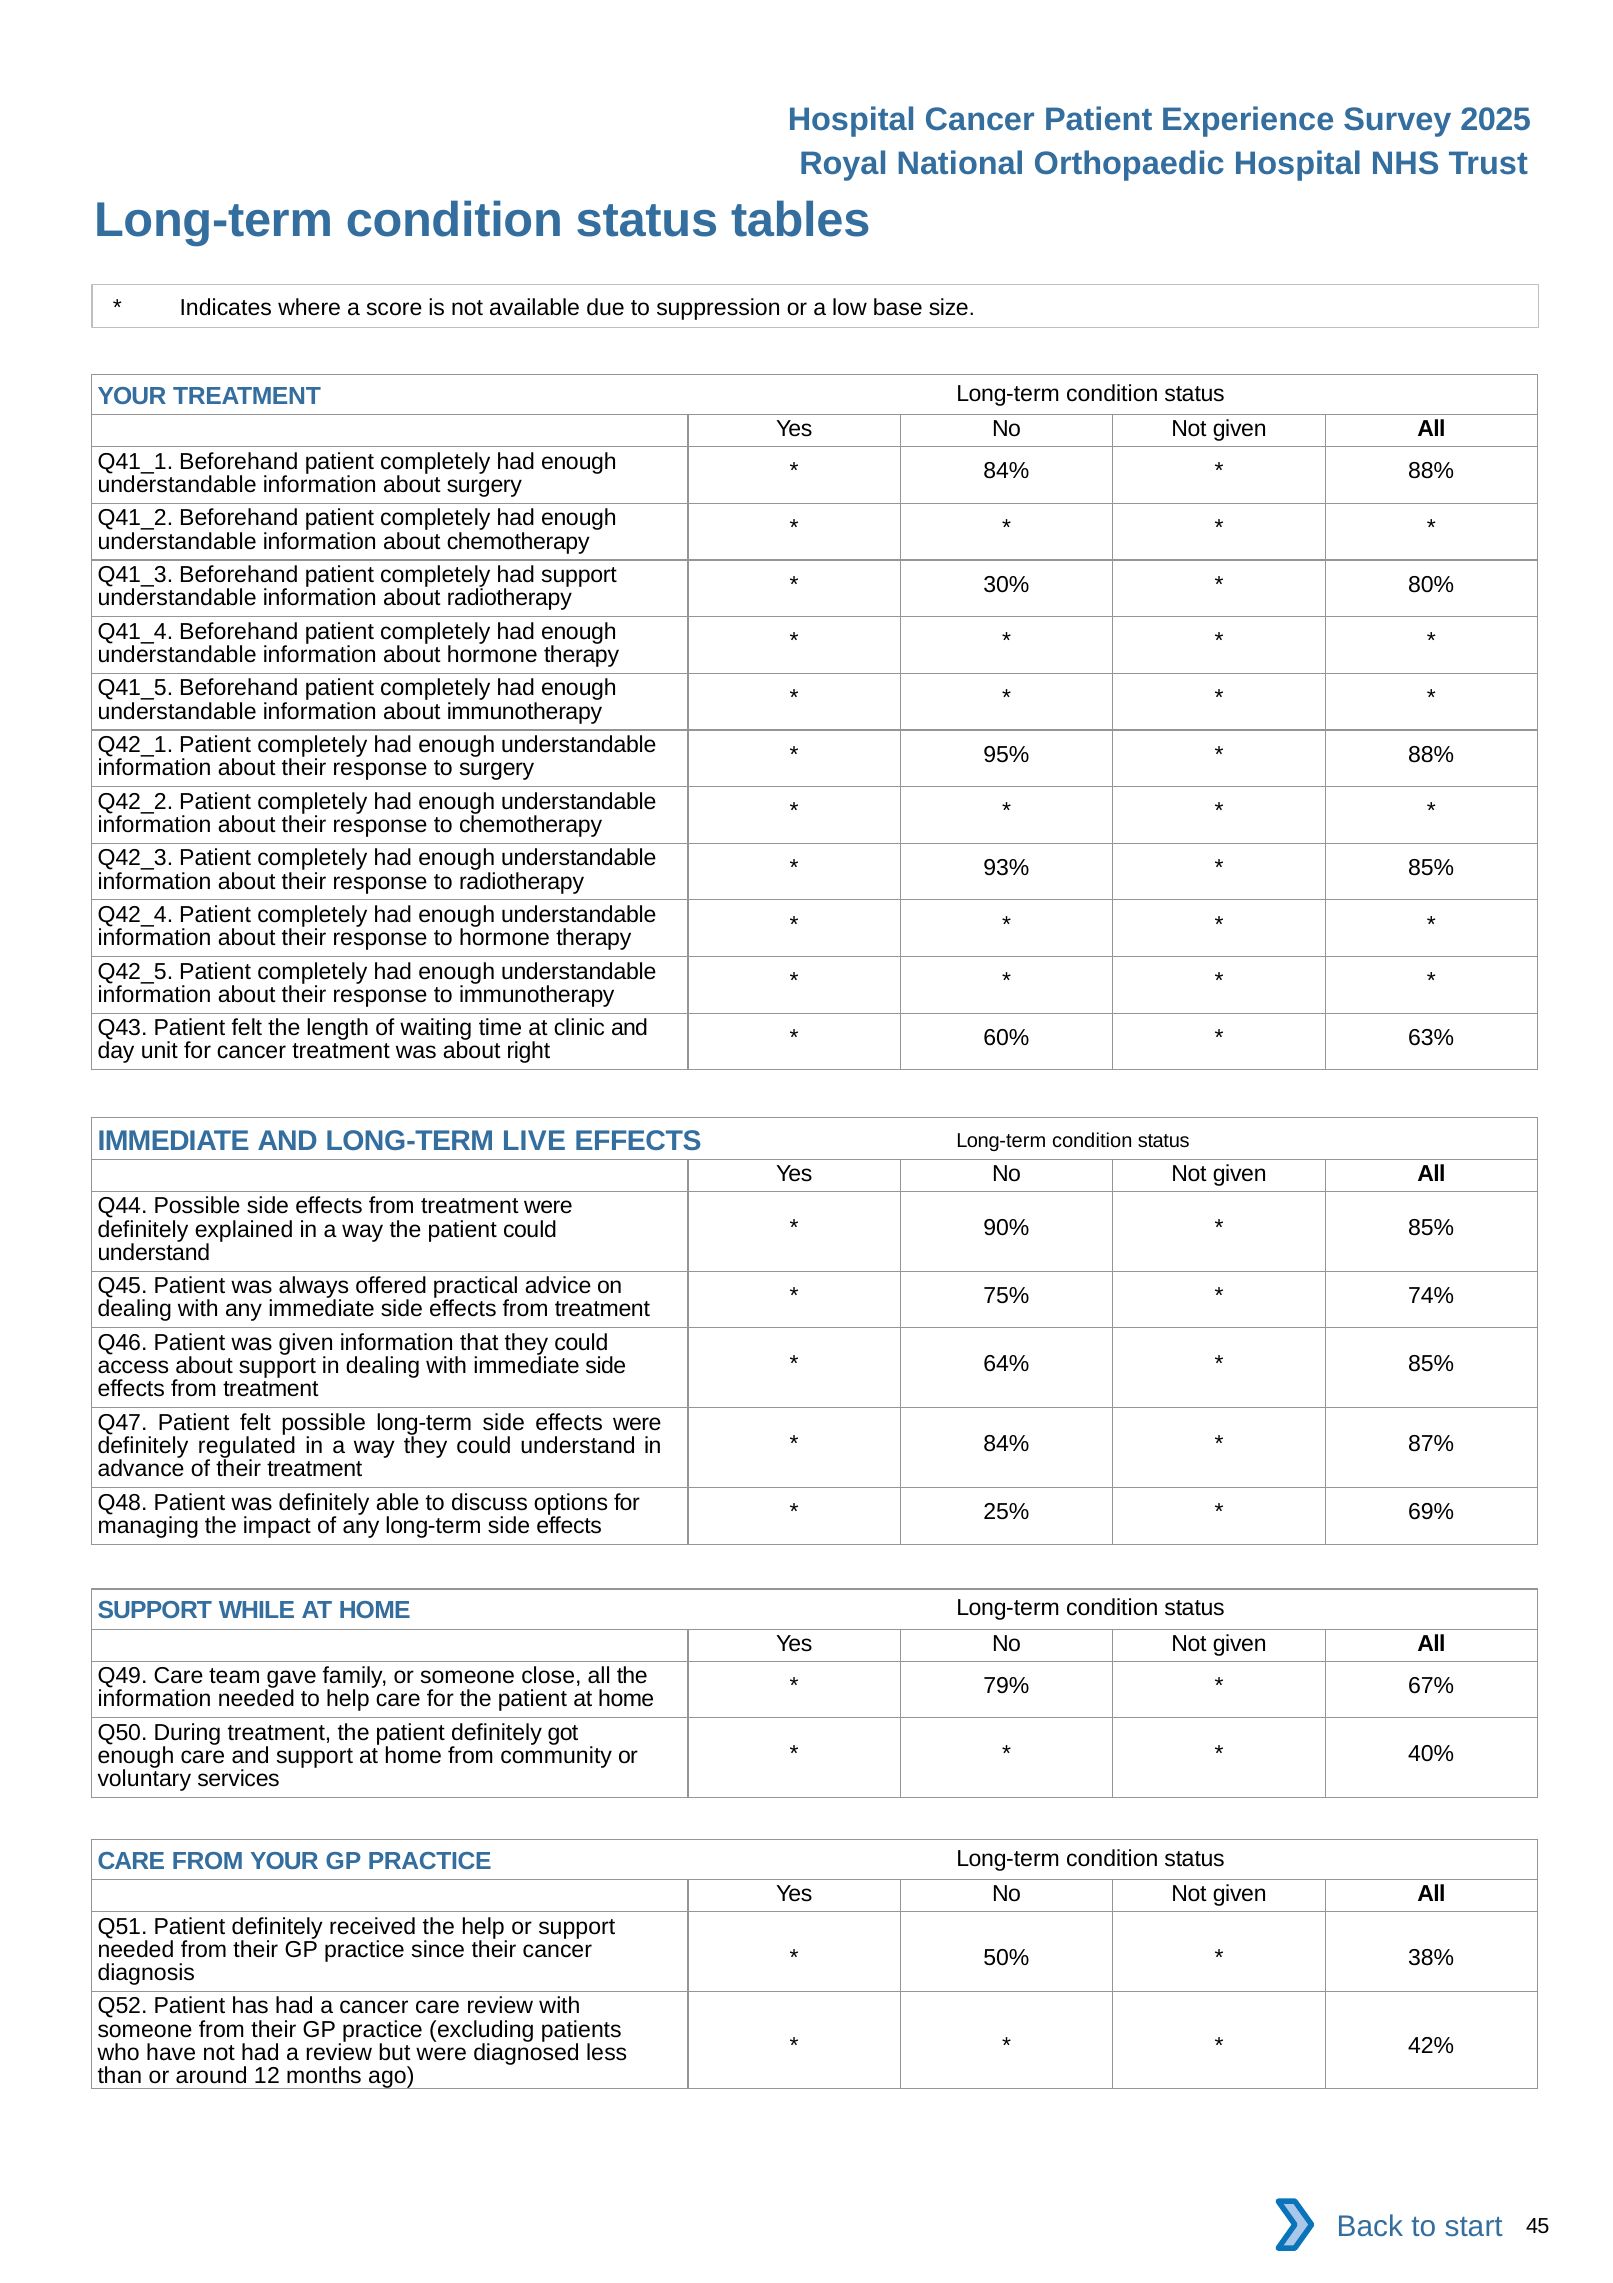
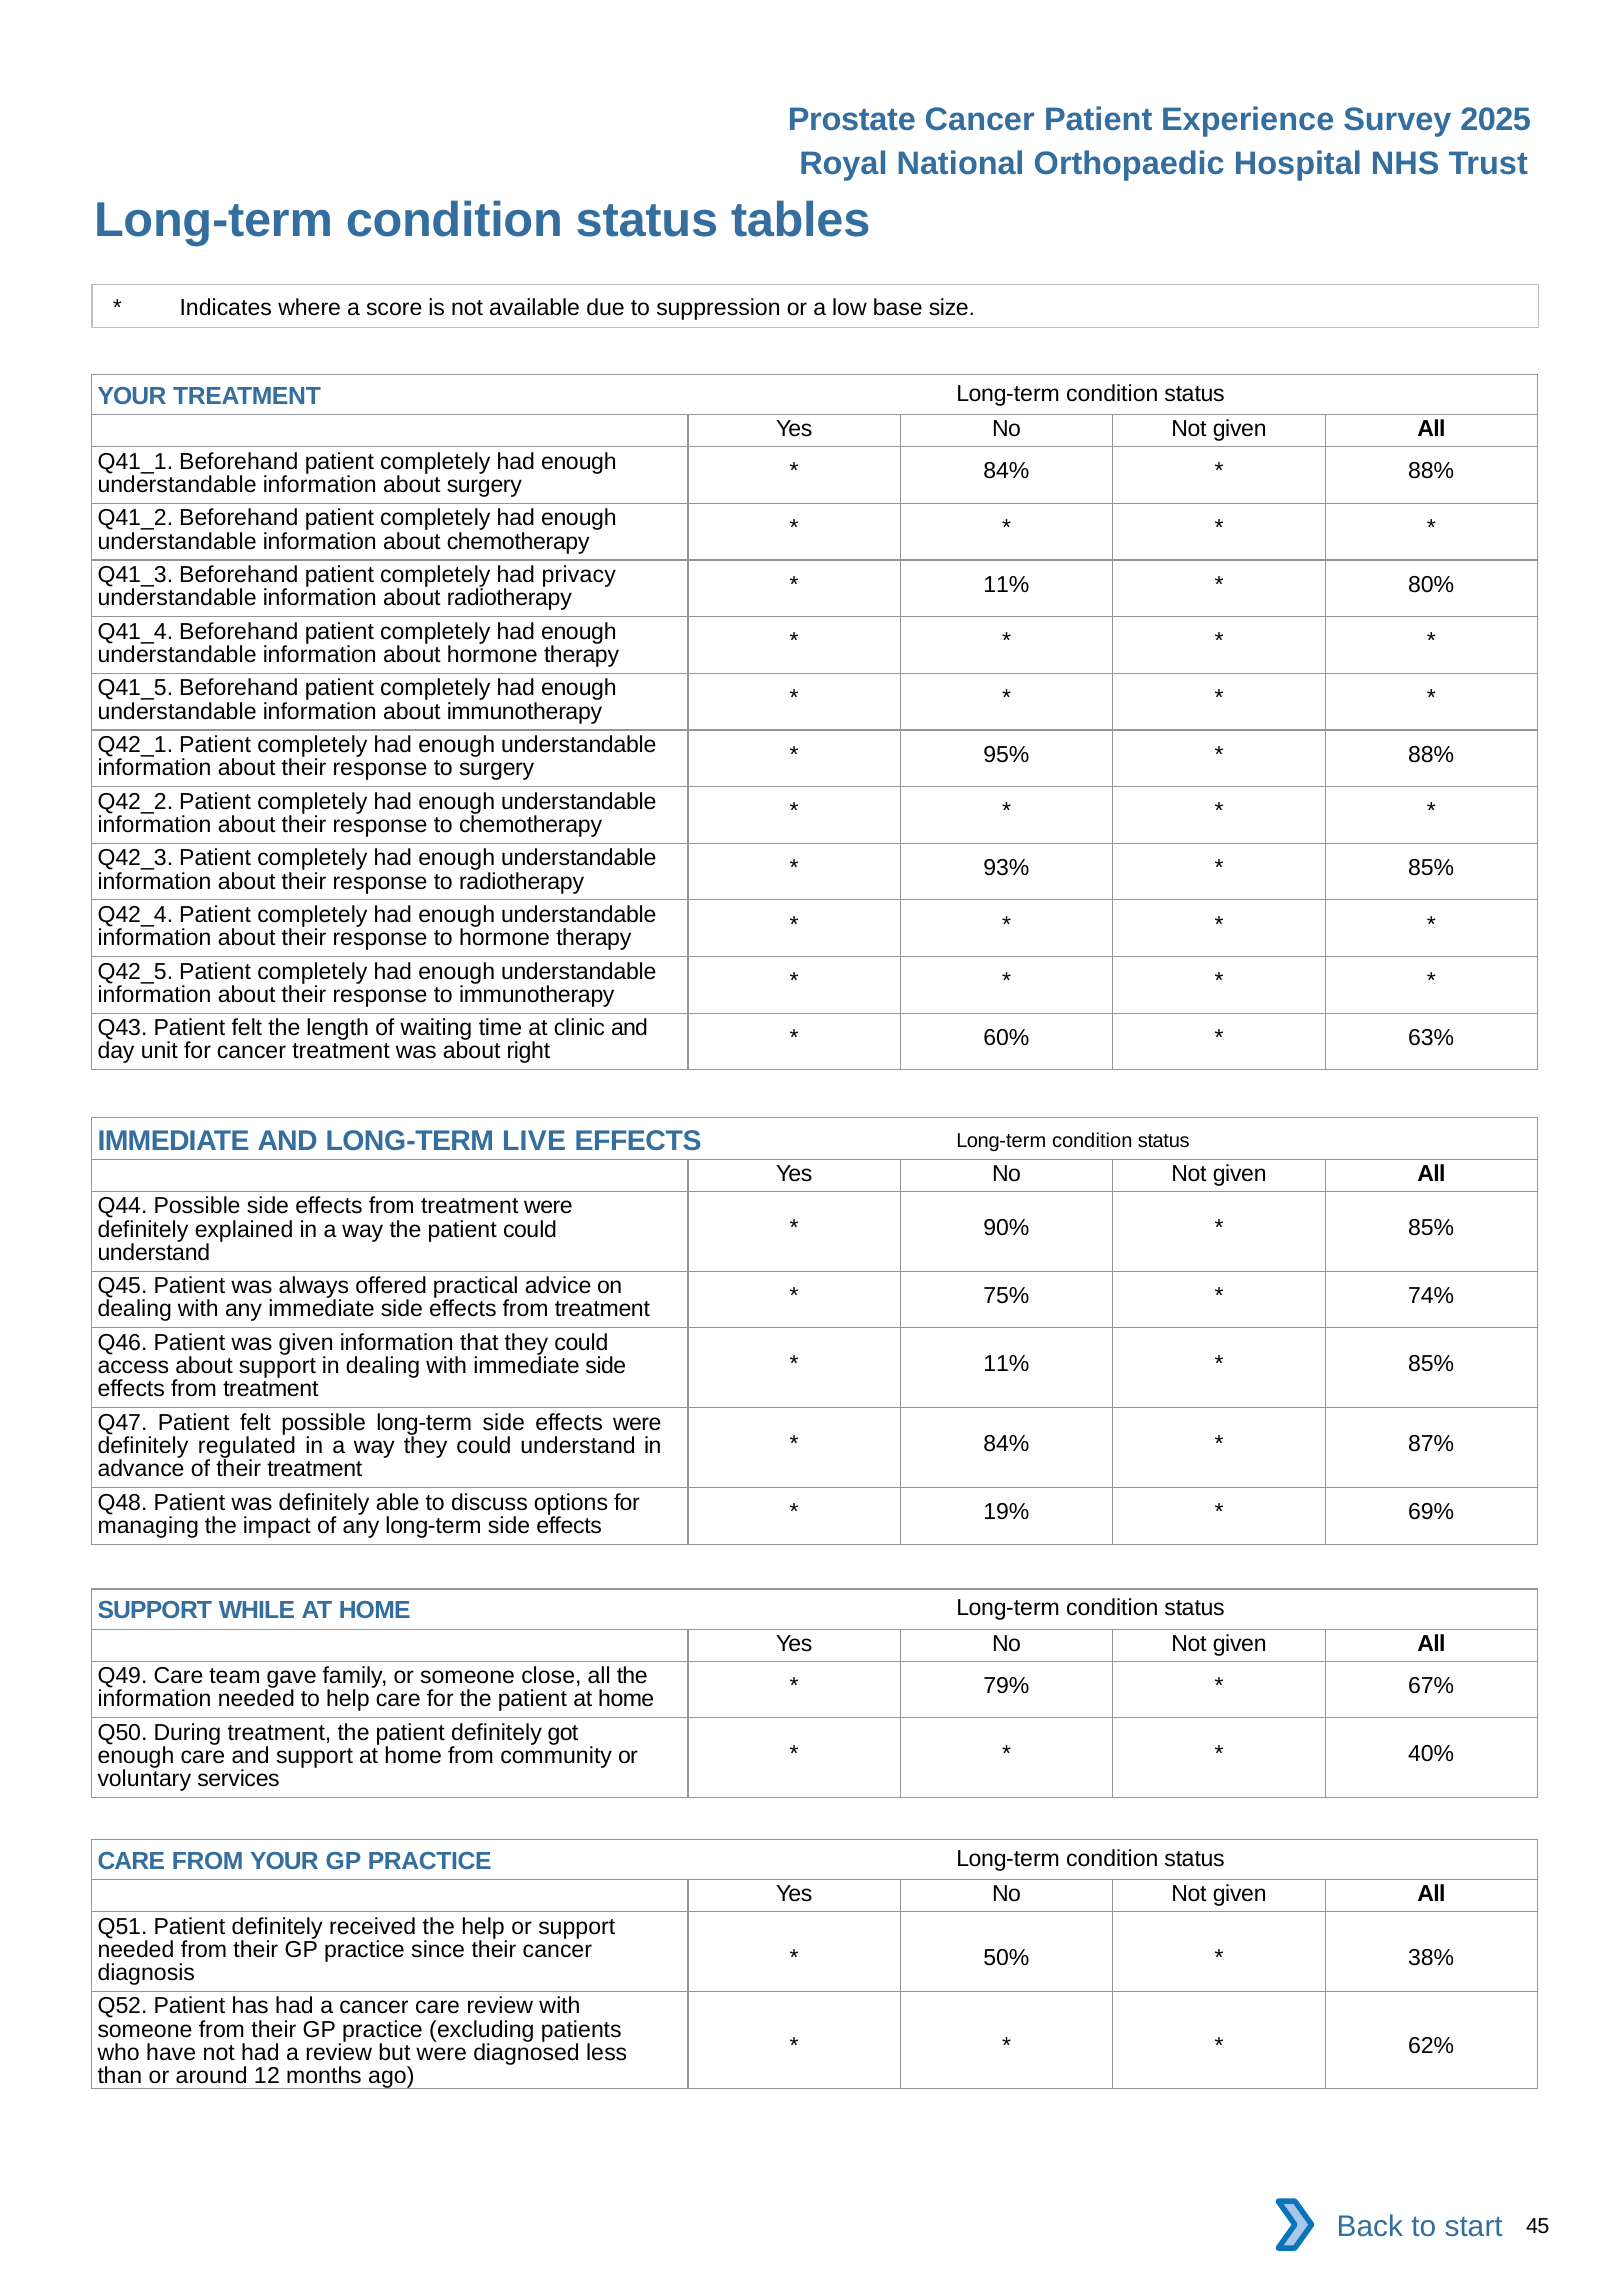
Hospital: Hospital -> Prostate (852, 120)
had support: support -> privacy (579, 575)
30%: 30% -> 11% (1006, 585)
64%: 64% -> 11% (1006, 1364)
25%: 25% -> 19% (1006, 1512)
42%: 42% -> 62% (1431, 2046)
